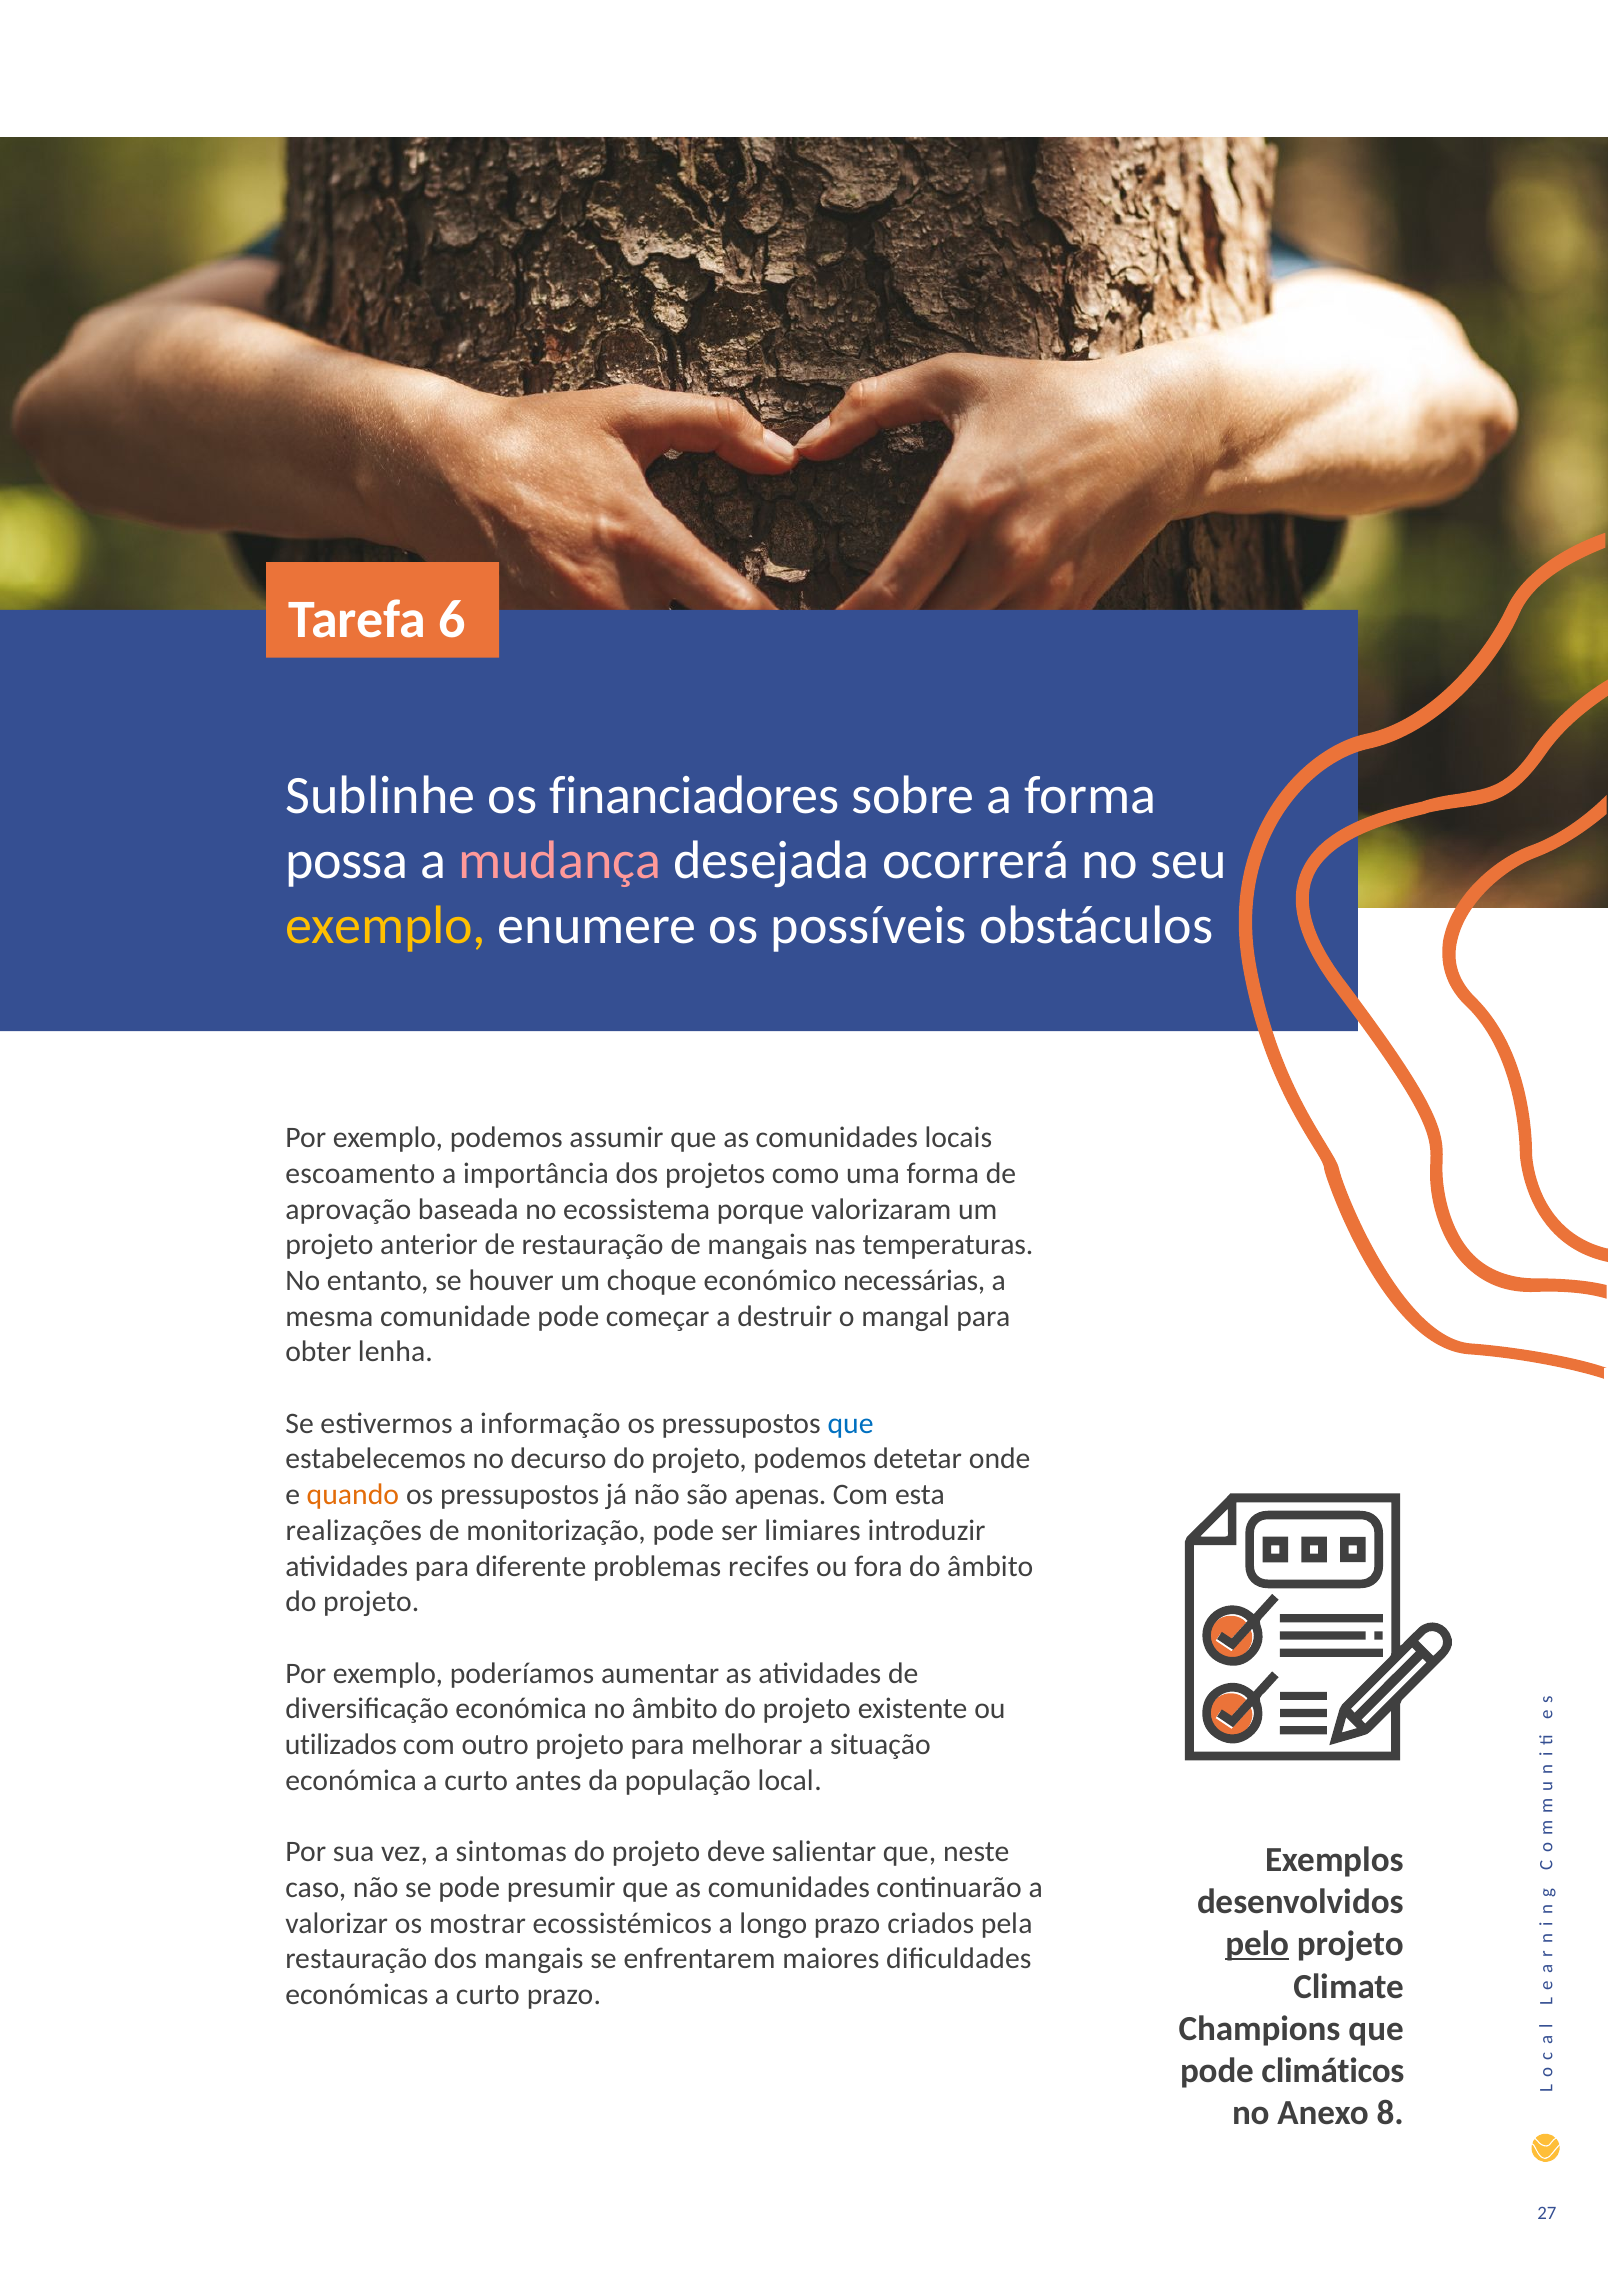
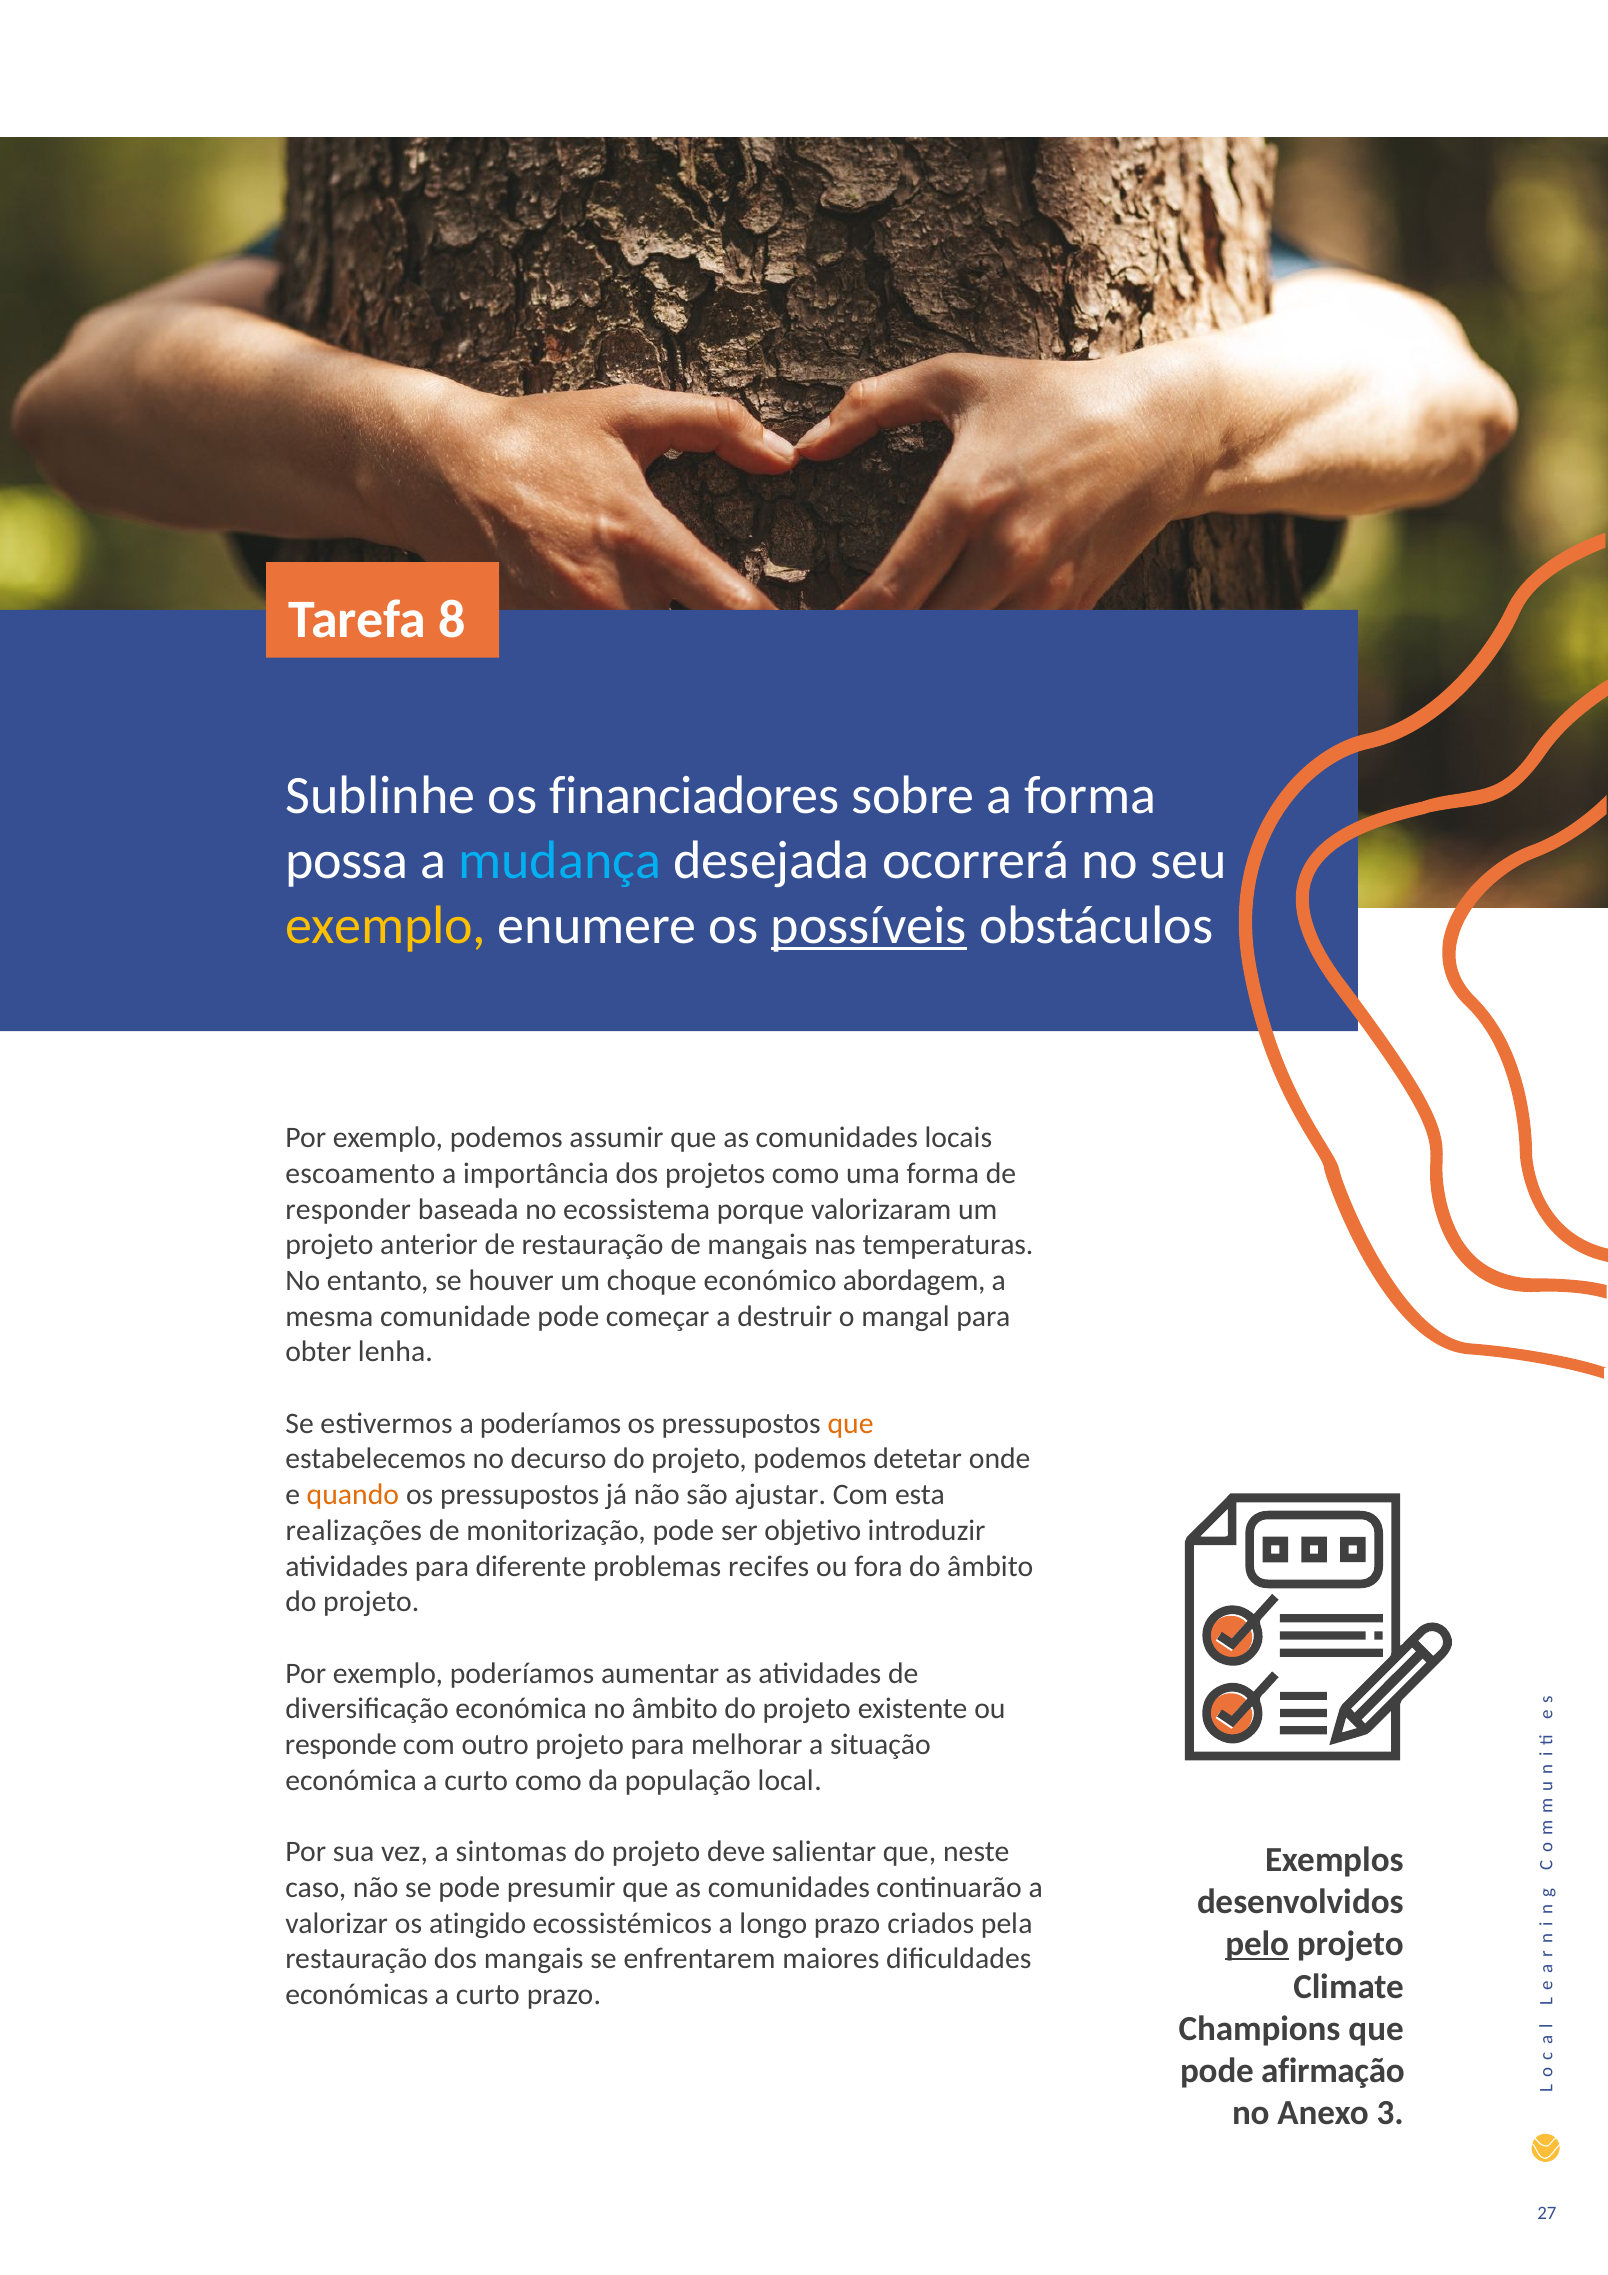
6: 6 -> 8 (452, 619)
mudança colour: pink -> light blue (560, 860)
possíveis underline: none -> present (869, 925)
aprovação: aprovação -> responder (348, 1209)
necessárias: necessárias -> abordagem (914, 1280)
a informação: informação -> poderíamos (551, 1423)
que colour: blue -> orange (851, 1423)
apenas: apenas -> ajustar (780, 1494)
limiares: limiares -> objetivo (813, 1530)
utilizados: utilizados -> responde (341, 1744)
curto antes: antes -> como (549, 1780)
mostrar: mostrar -> atingido (478, 1923)
climáticos: climáticos -> afirmação (1333, 2070)
8: 8 -> 3 (1390, 2112)
